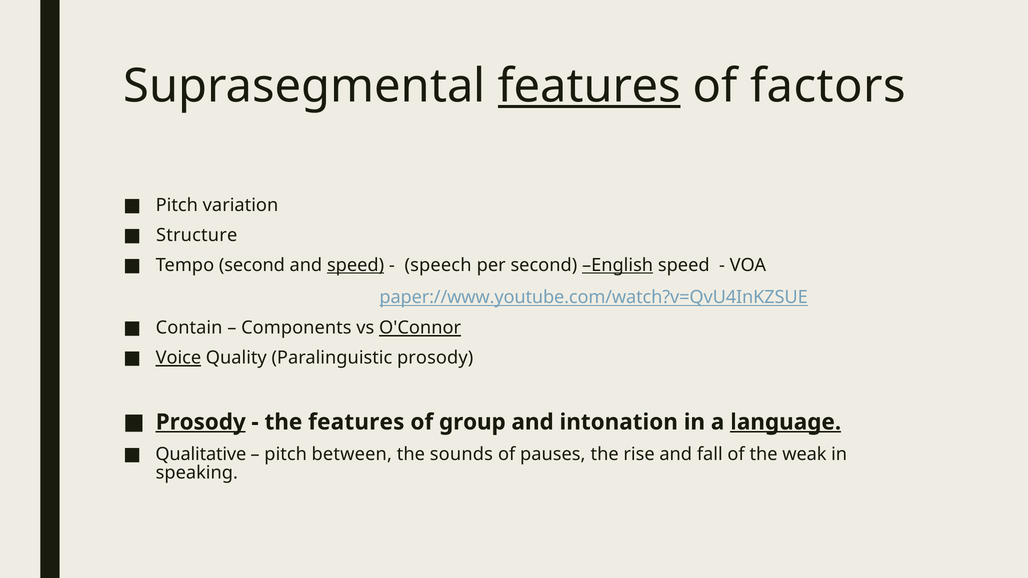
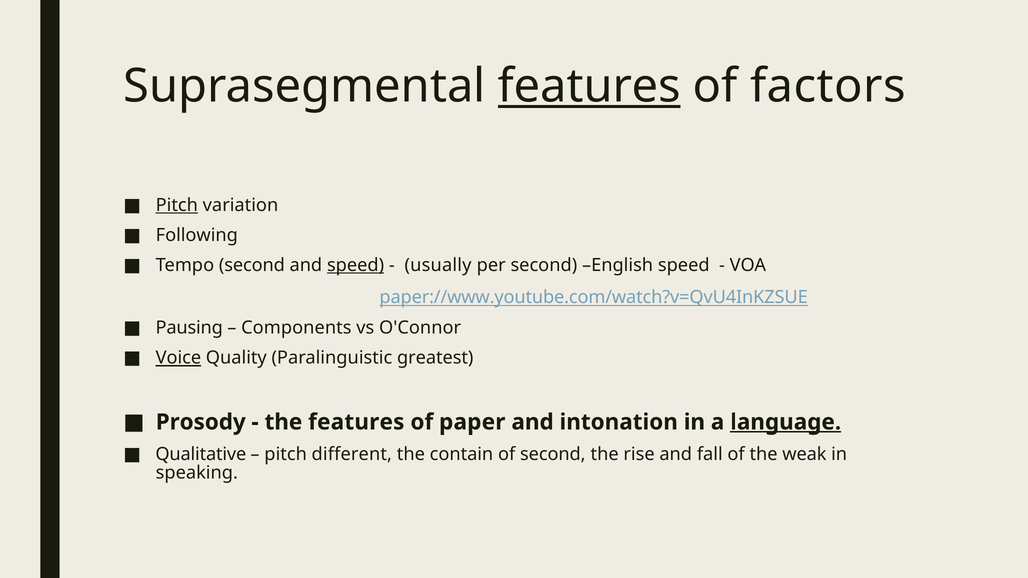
Pitch underline: none -> present (177, 205)
Structure: Structure -> Following (197, 235)
speech: speech -> usually (438, 265)
English underline: present -> none (618, 265)
Contain: Contain -> Pausing (189, 328)
O'Connor underline: present -> none (420, 328)
Paralinguistic prosody: prosody -> greatest (435, 358)
Prosody underline: present -> none (201, 422)
group: group -> paper (472, 422)
between: between -> different (352, 455)
sounds: sounds -> contain (461, 455)
of pauses: pauses -> second (553, 455)
